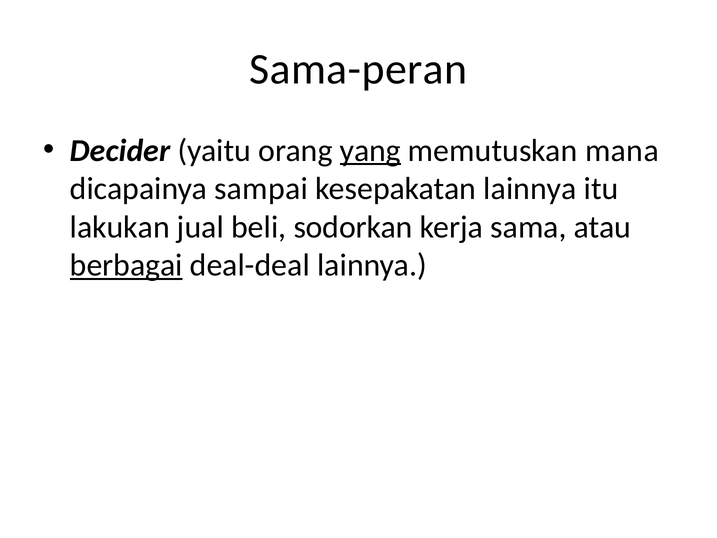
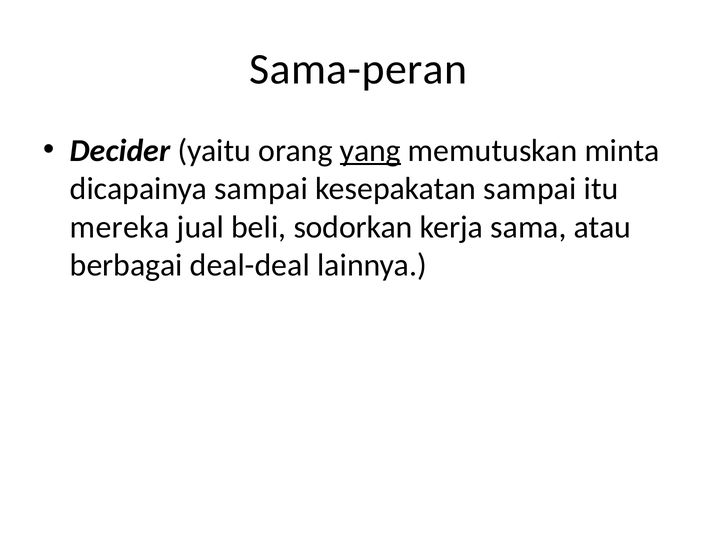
mana: mana -> minta (622, 150)
kesepakatan lainnya: lainnya -> sampai (530, 189)
lakukan: lakukan -> mereka (120, 227)
berbagai underline: present -> none (126, 265)
